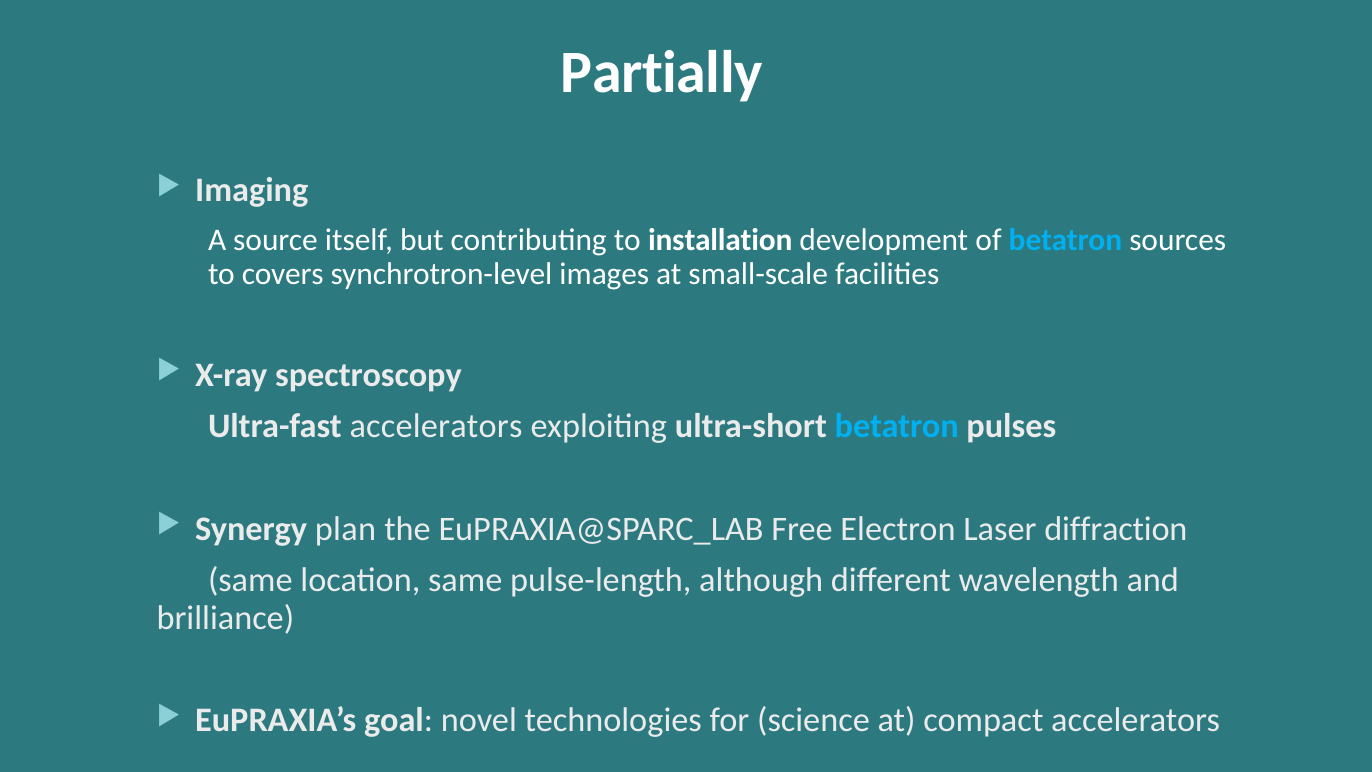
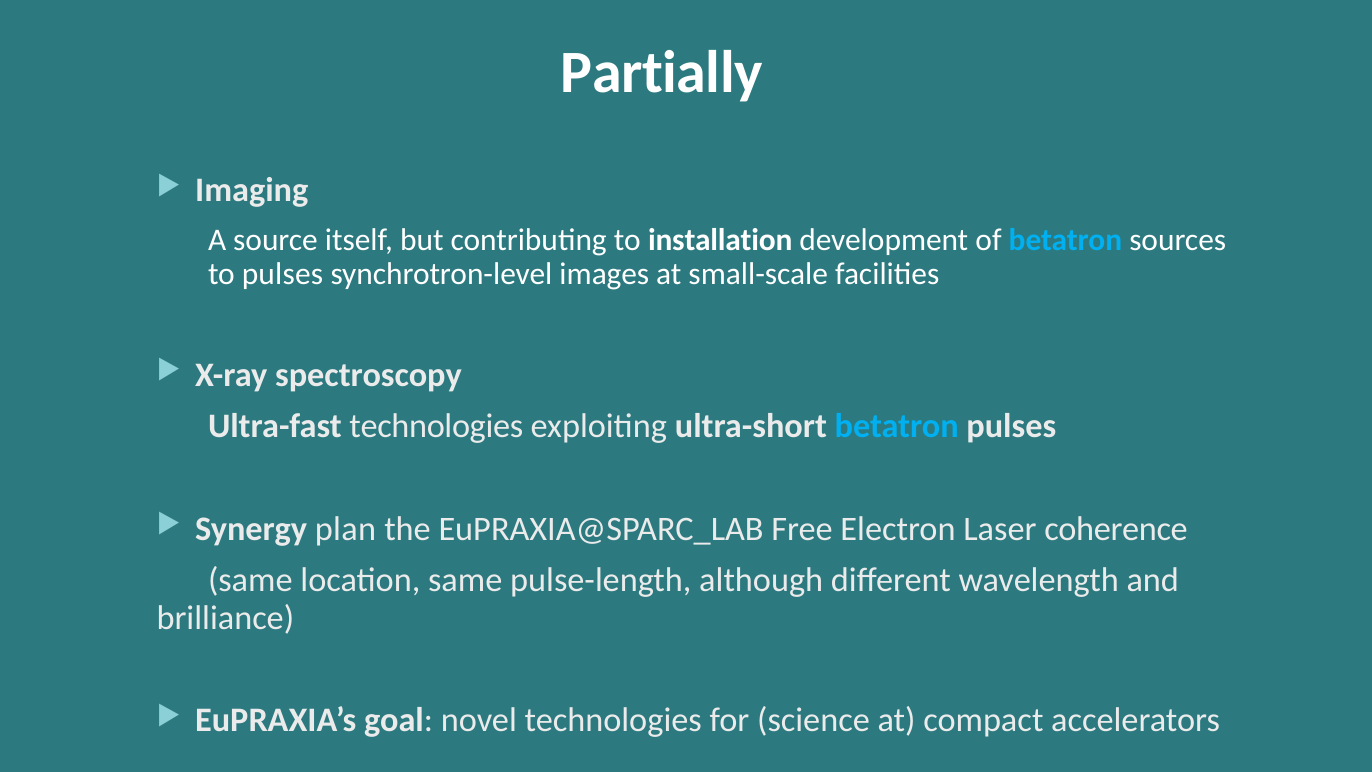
to covers: covers -> pulses (282, 274)
Ultra-fast accelerators: accelerators -> technologies (436, 426)
diffraction: diffraction -> coherence (1116, 529)
